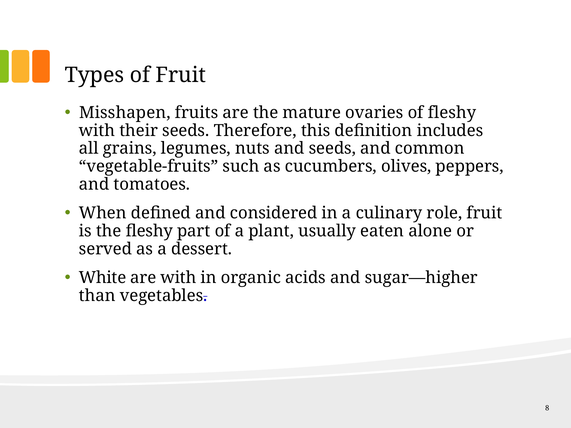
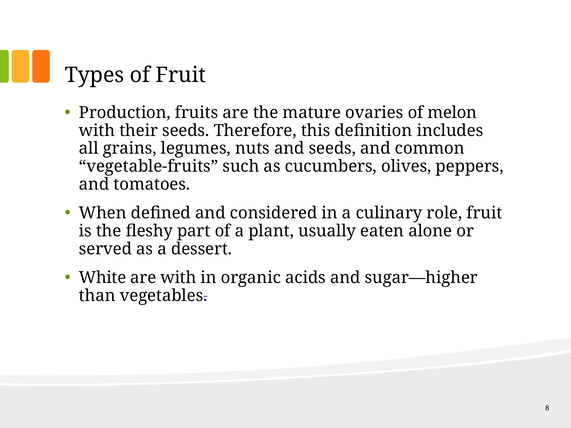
Misshapen: Misshapen -> Production (125, 113)
of fleshy: fleshy -> melon (452, 113)
